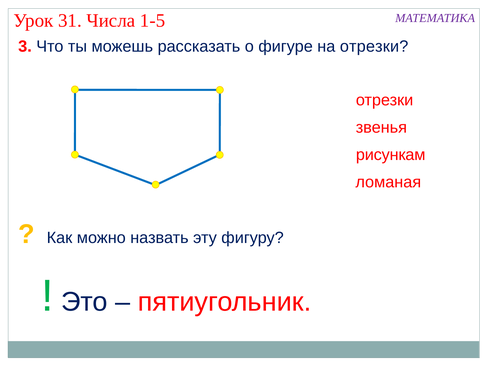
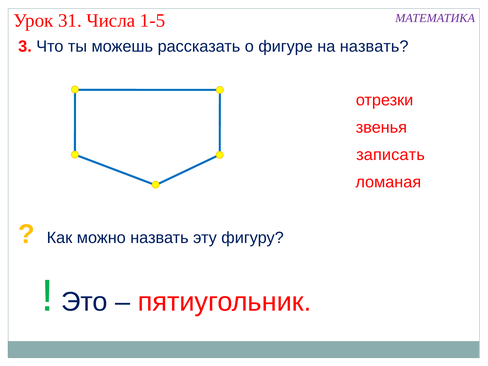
на отрезки: отрезки -> назвать (374, 46)
рисункам: рисункам -> записать (391, 155)
